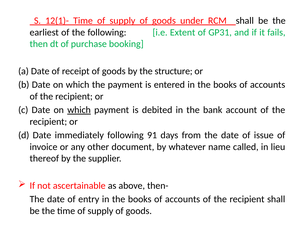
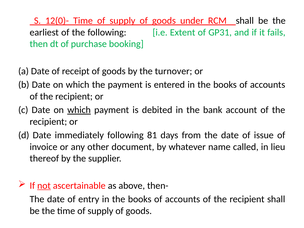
12(1)-: 12(1)- -> 12(0)- (57, 21)
structure: structure -> turnover (174, 71)
91: 91 -> 81 (152, 135)
not underline: none -> present (44, 186)
